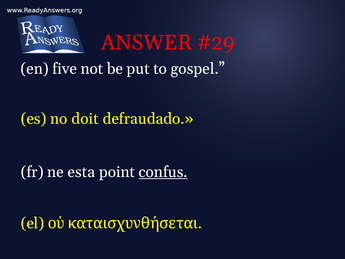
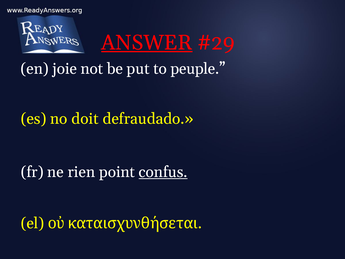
ANSWER underline: none -> present (147, 43)
five: five -> joie (65, 69)
gospel: gospel -> peuple (198, 69)
esta: esta -> rien (81, 172)
